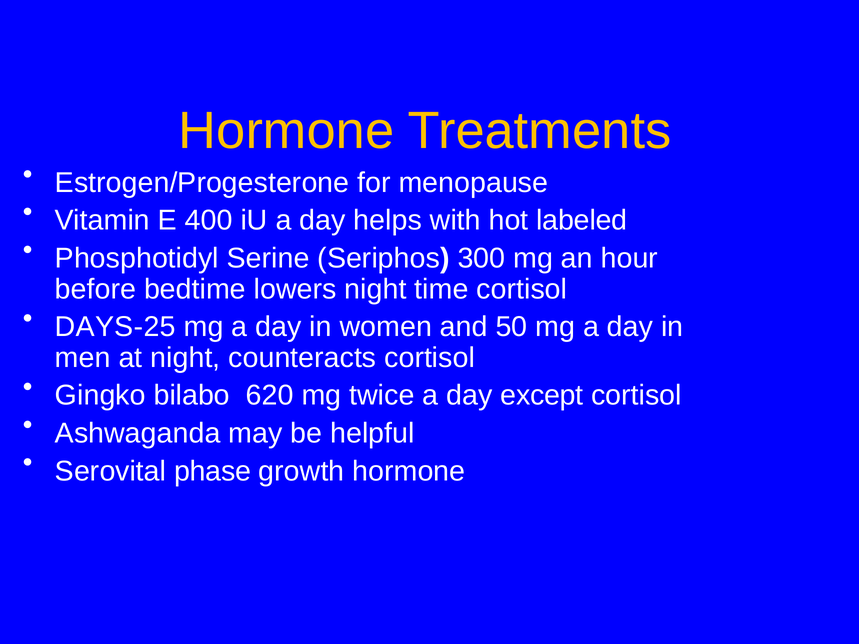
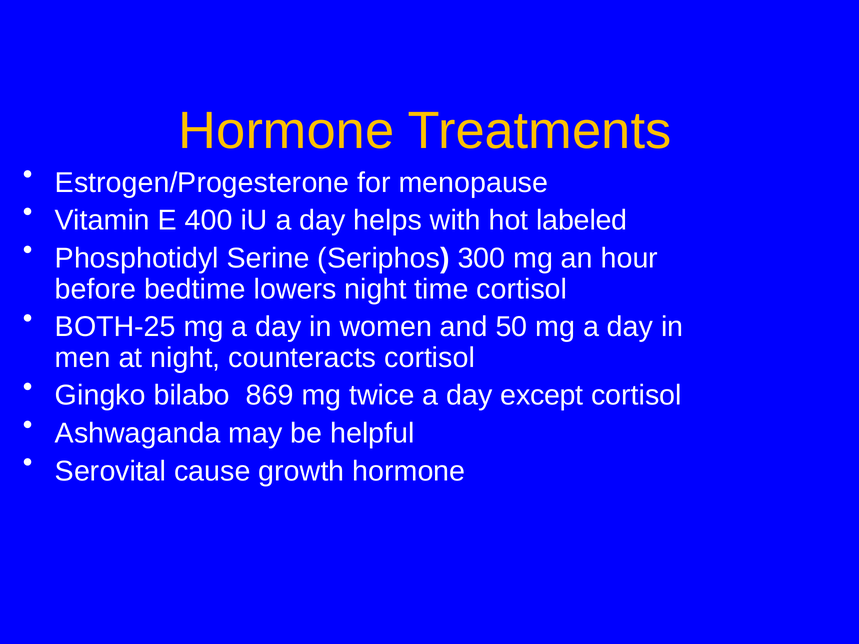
DAYS-25: DAYS-25 -> BOTH-25 (115, 327)
620: 620 -> 869 (270, 396)
phase: phase -> cause (212, 471)
